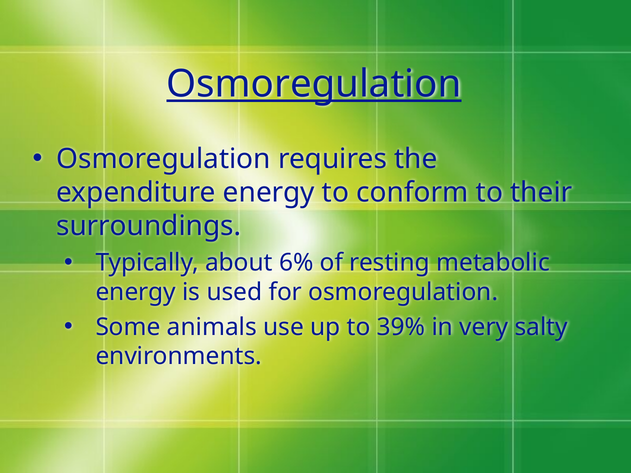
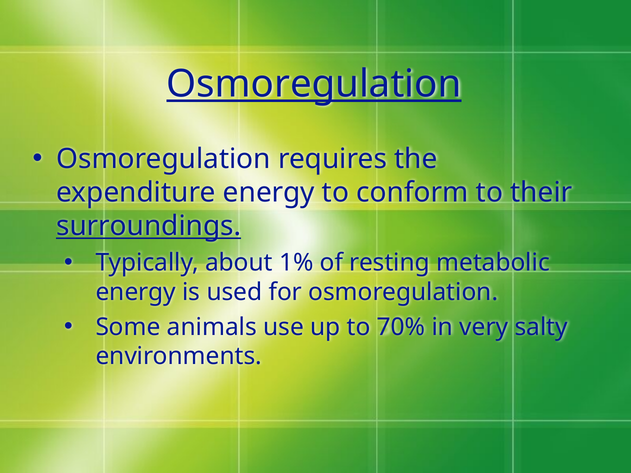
surroundings underline: none -> present (149, 226)
6%: 6% -> 1% (296, 263)
39%: 39% -> 70% (401, 327)
